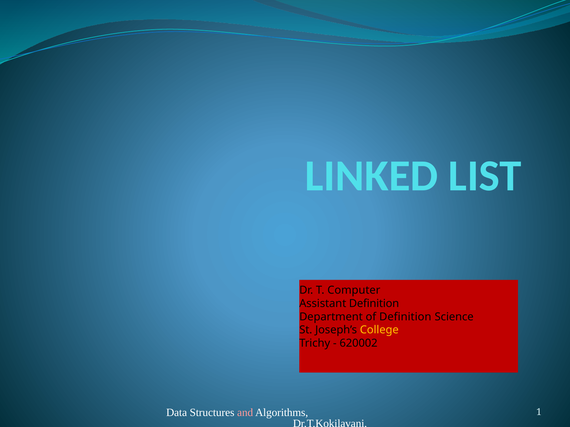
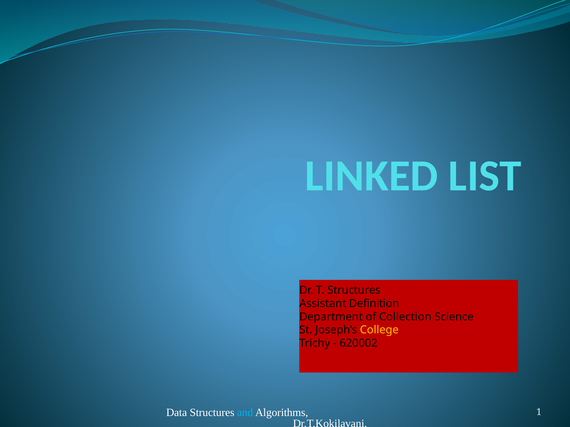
T Computer: Computer -> Structures (354, 290)
of Definition: Definition -> Collection (405, 317)
and colour: pink -> light blue (245, 413)
